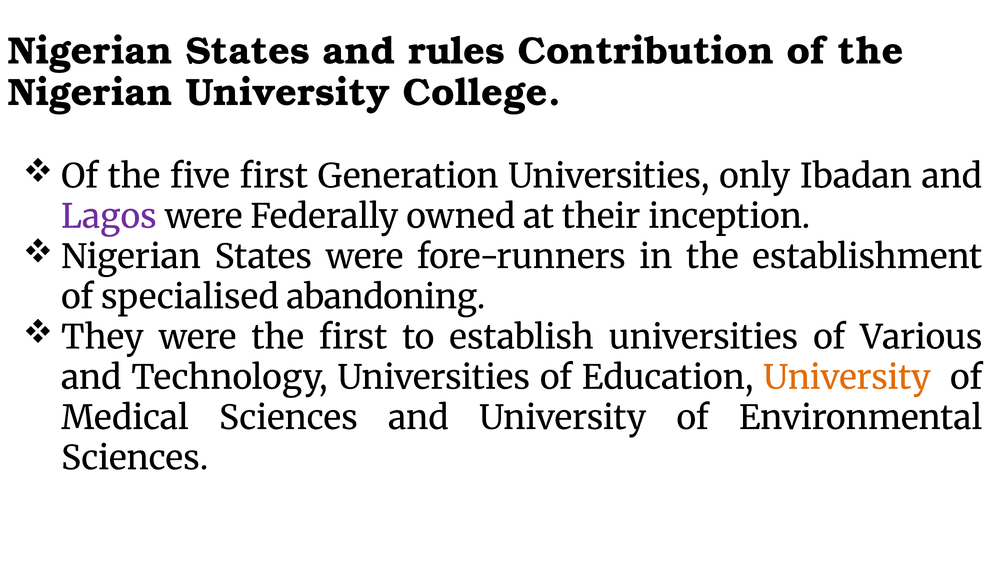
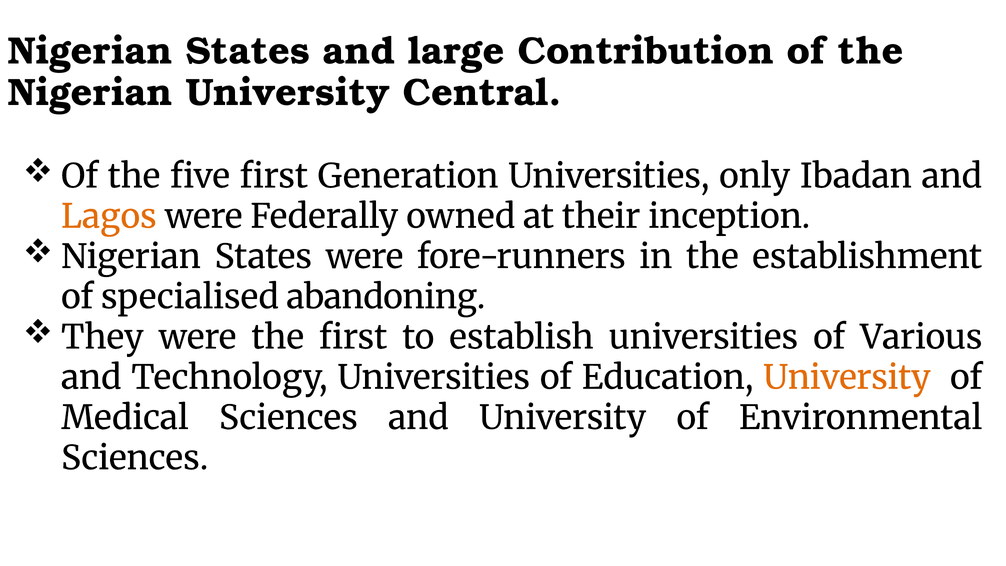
rules: rules -> large (457, 51)
College: College -> Central (482, 92)
Lagos colour: purple -> orange (109, 217)
